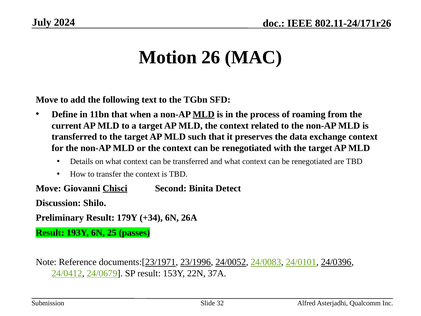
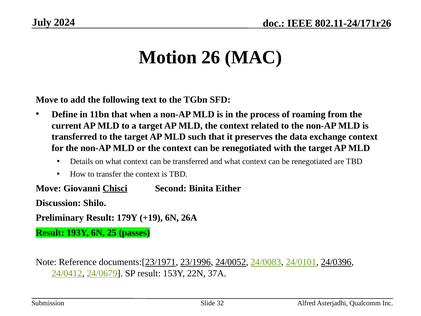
MLD underline: present -> none (204, 114)
Detect: Detect -> Either (228, 188)
+34: +34 -> +19 (151, 218)
